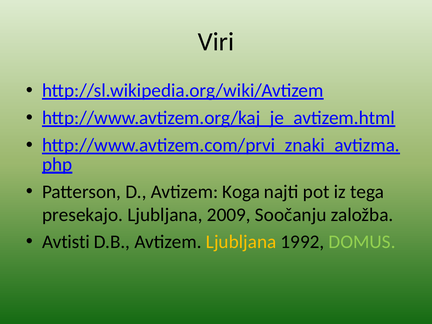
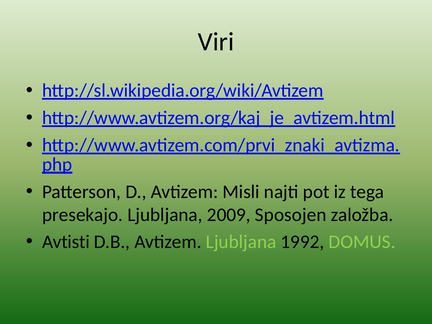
Koga: Koga -> Misli (241, 192)
Soočanju: Soočanju -> Sposojen (291, 215)
Ljubljana colour: yellow -> light green (241, 242)
